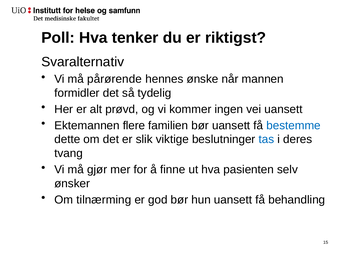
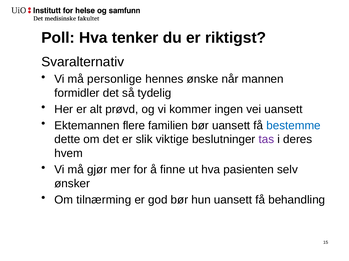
pårørende: pårørende -> personlige (115, 79)
tas colour: blue -> purple (266, 140)
tvang: tvang -> hvem (69, 154)
